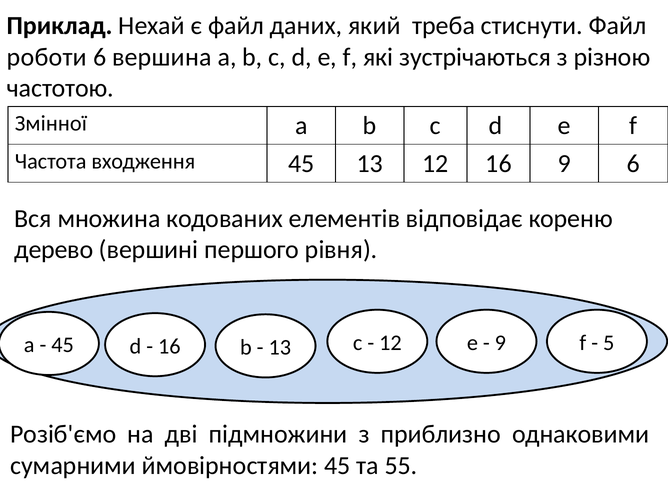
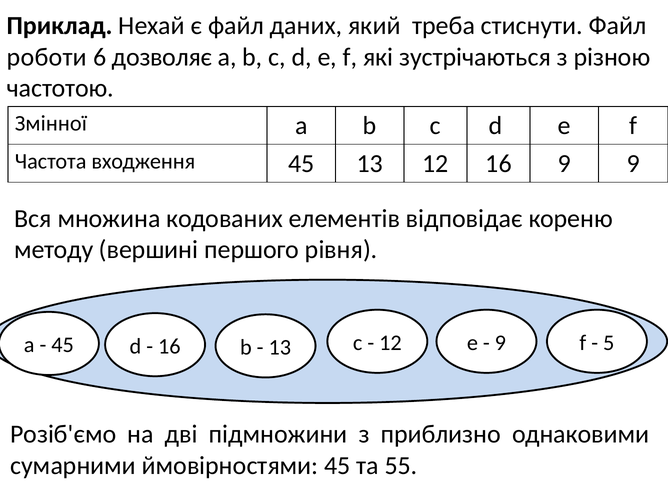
вершина: вершина -> дозволяє (162, 57)
9 6: 6 -> 9 (633, 164)
дерево: дерево -> методу (54, 250)
